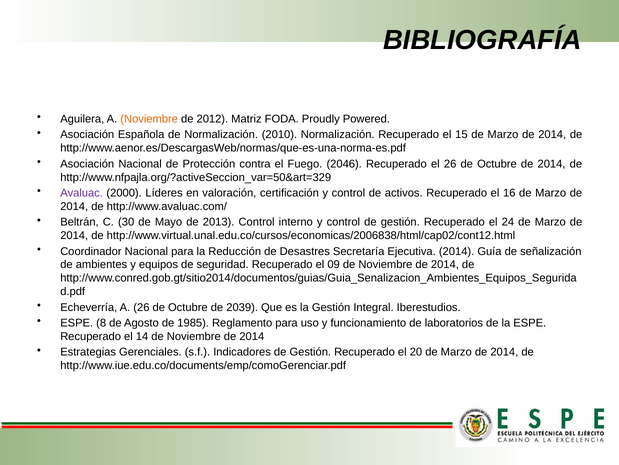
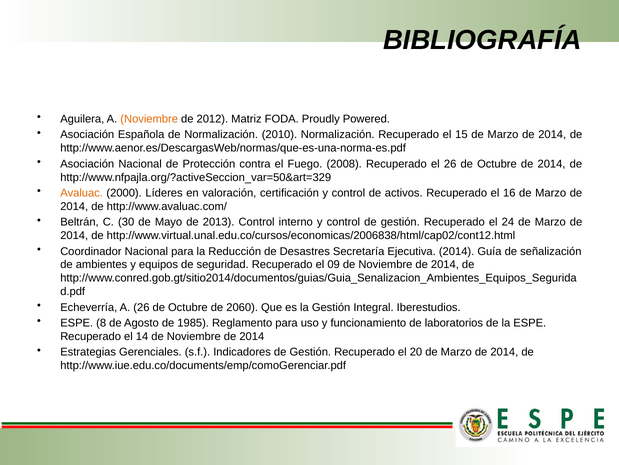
2046: 2046 -> 2008 (344, 164)
Avaluac colour: purple -> orange (82, 193)
2039: 2039 -> 2060 (242, 307)
